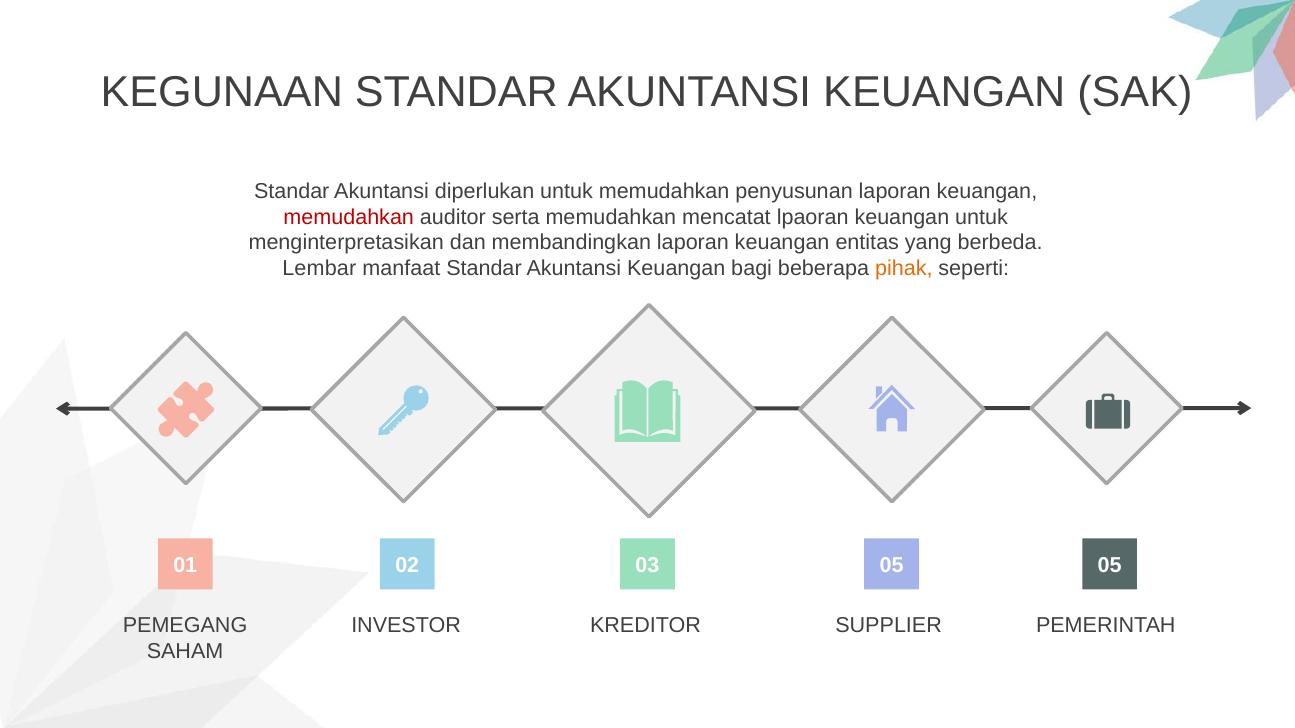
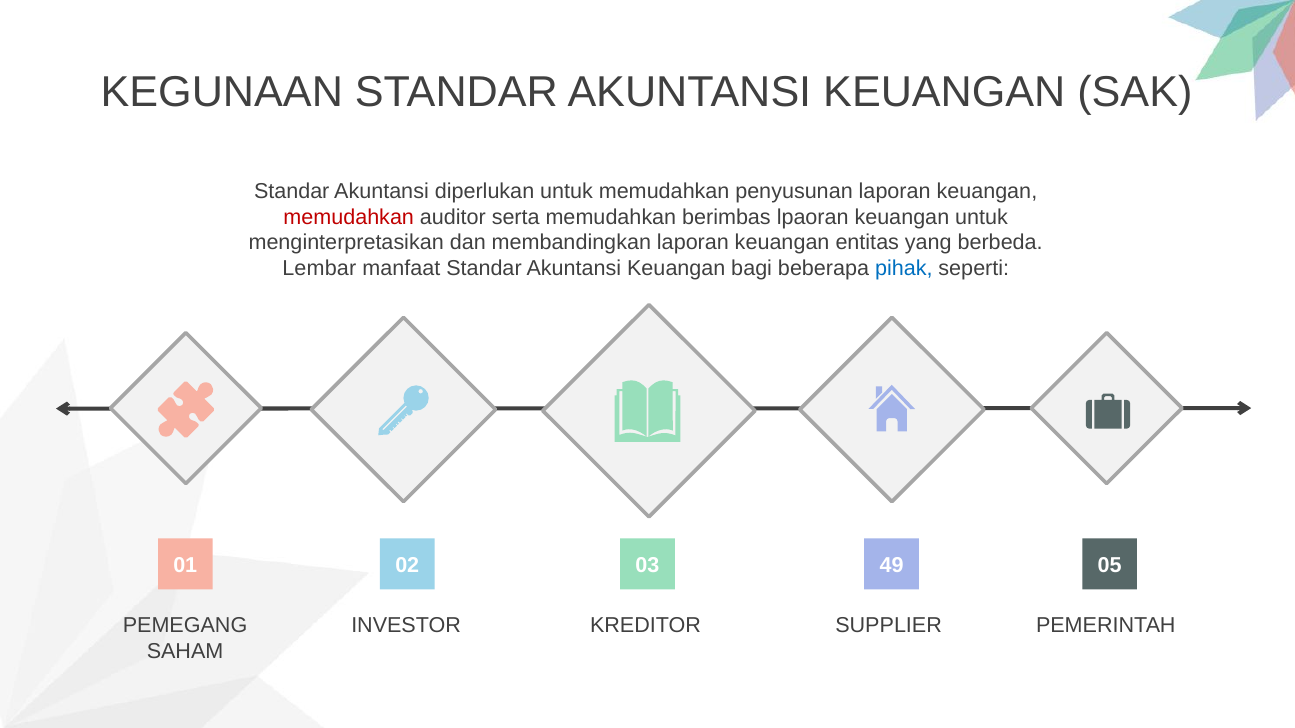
mencatat: mencatat -> berimbas (726, 217)
pihak colour: orange -> blue (904, 269)
03 05: 05 -> 49 (892, 566)
